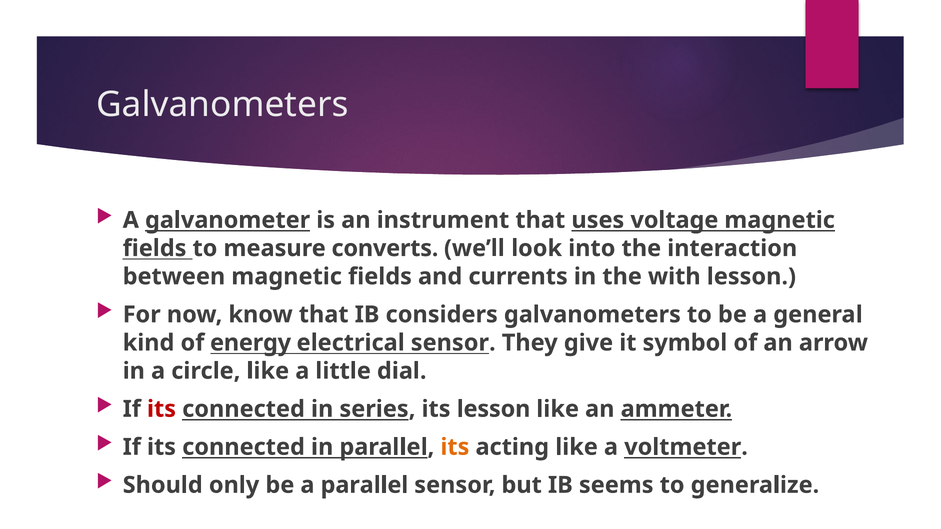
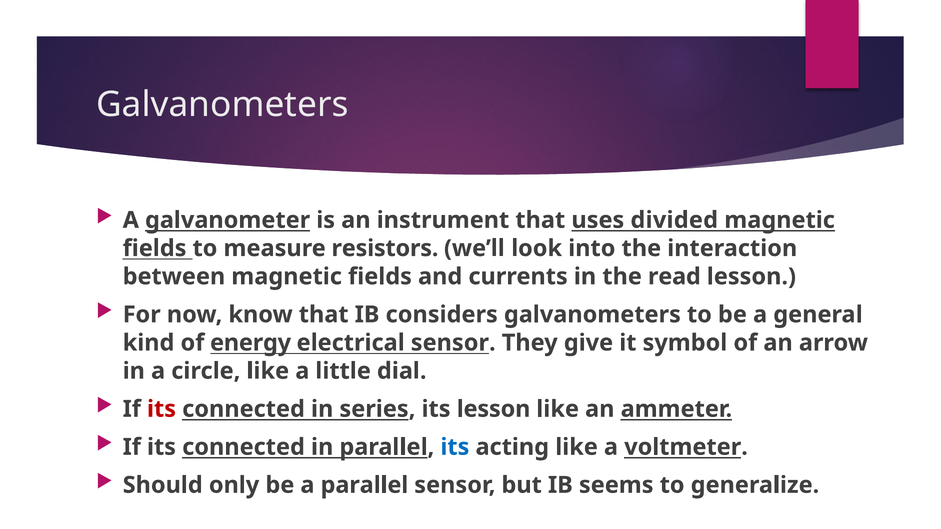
voltage: voltage -> divided (674, 220)
converts: converts -> resistors (385, 248)
with: with -> read (674, 277)
its colour: orange -> blue (455, 447)
